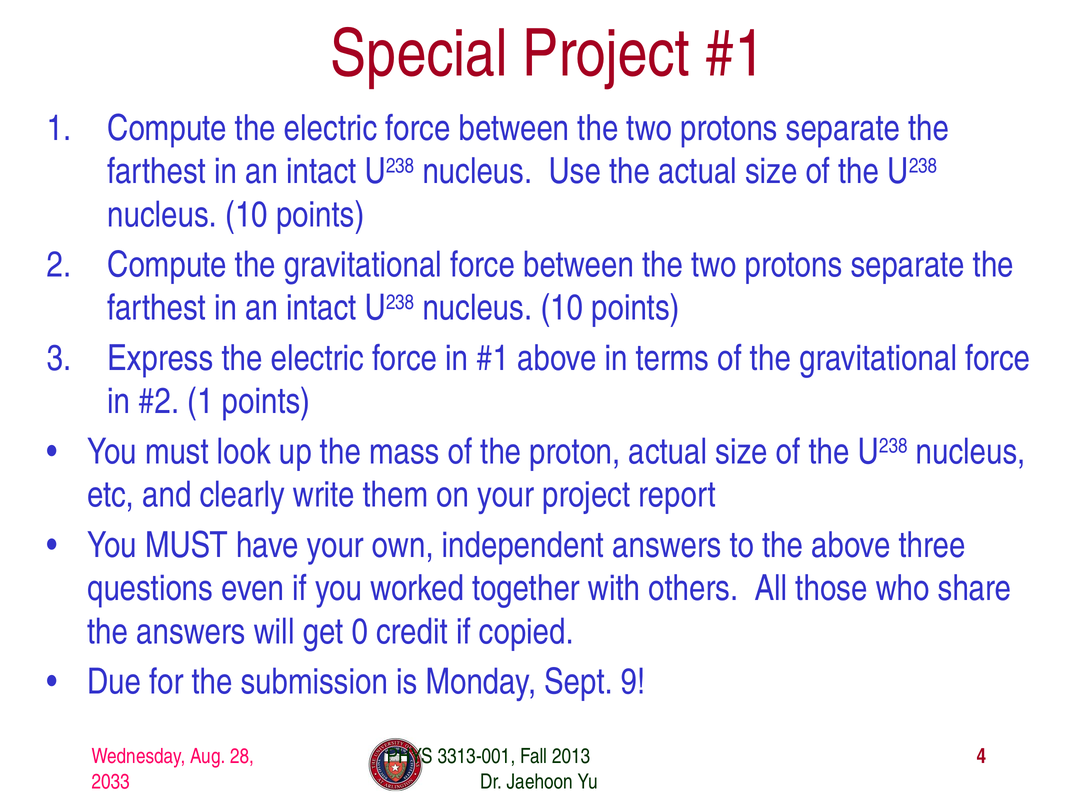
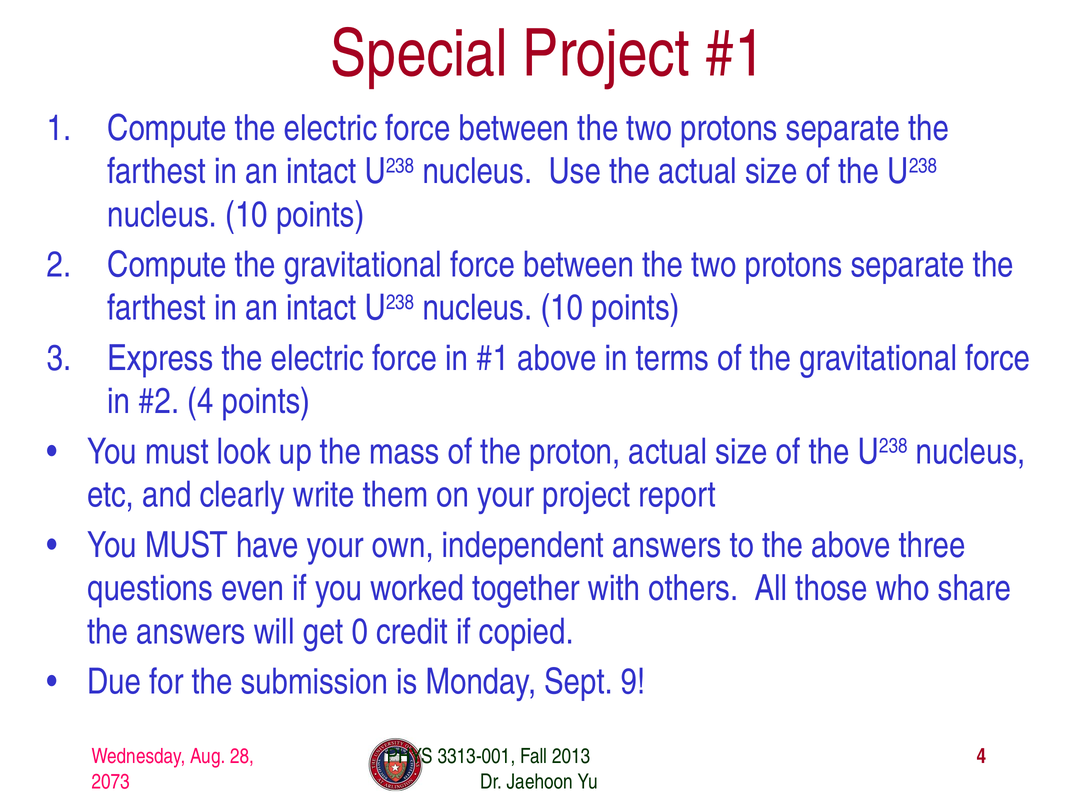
1: 1 -> 4 (201, 401)
2033: 2033 -> 2073 (111, 781)
